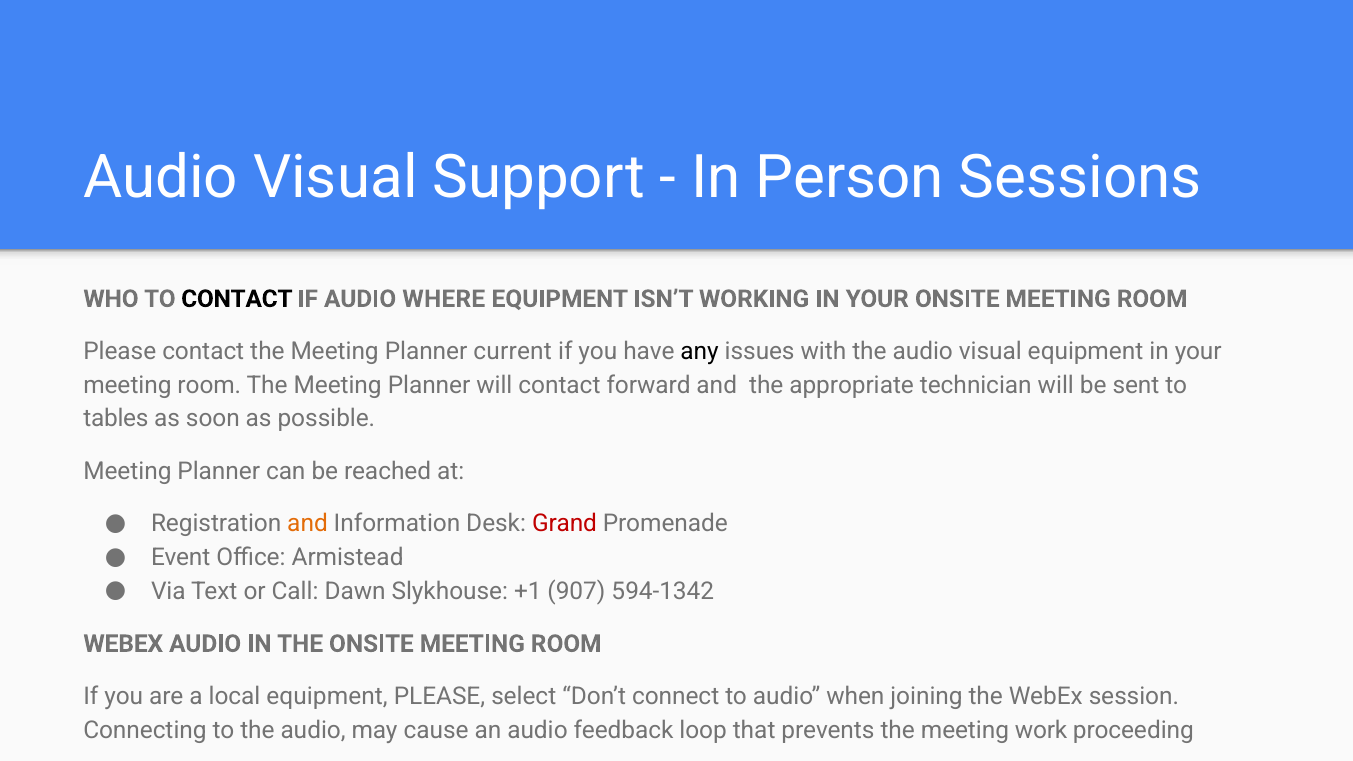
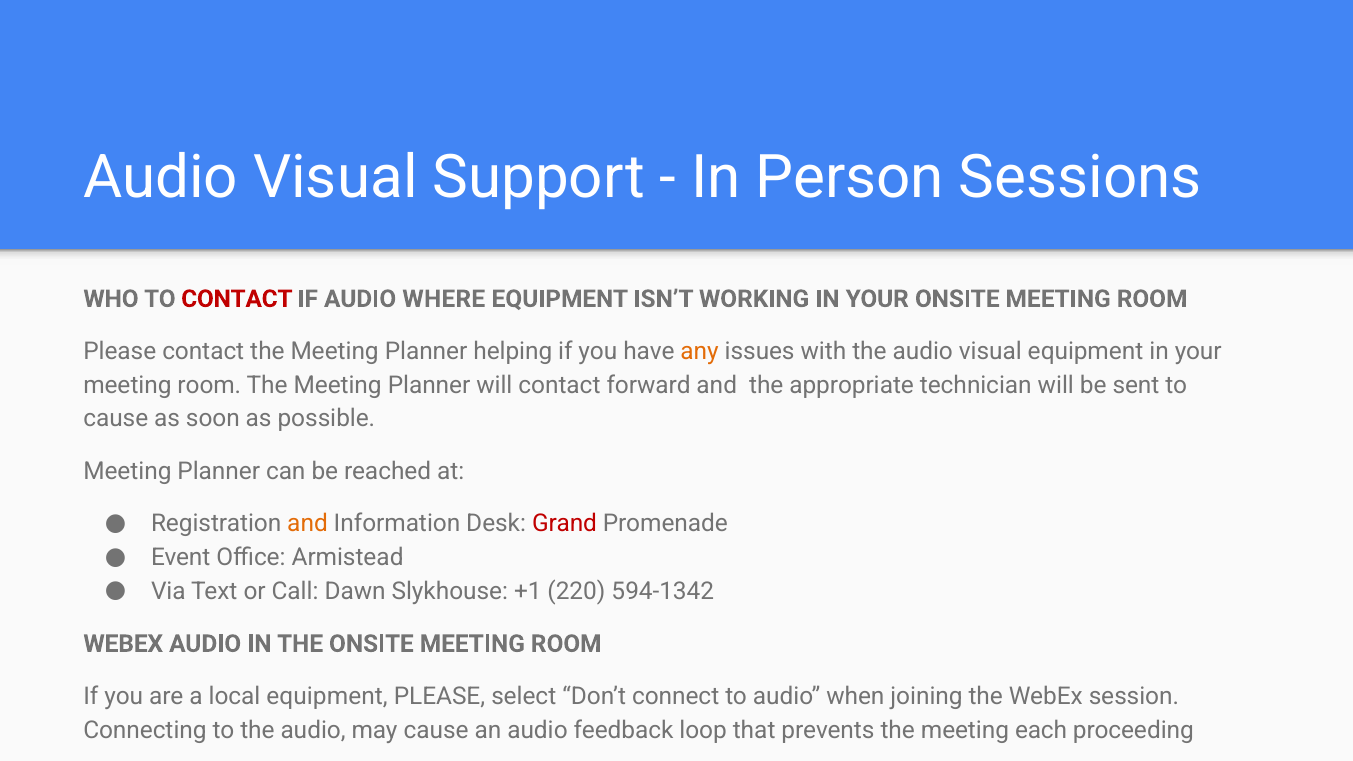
CONTACT colour: black -> red (237, 299)
current: current -> helping (513, 351)
any colour: black -> orange (700, 351)
tables: tables -> cause (116, 419)
907: 907 -> 220 (576, 591)
work: work -> each (1041, 730)
